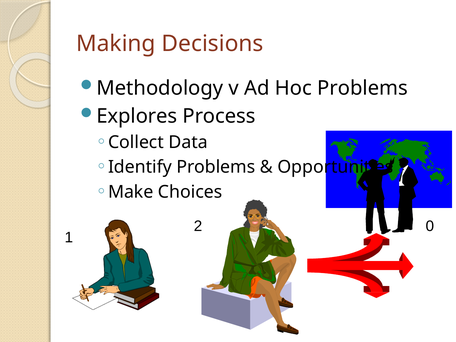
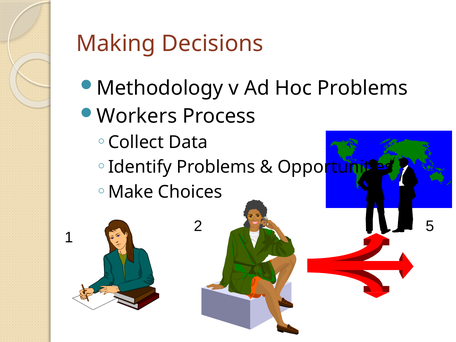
Explores: Explores -> Workers (137, 116)
0: 0 -> 5 (430, 226)
